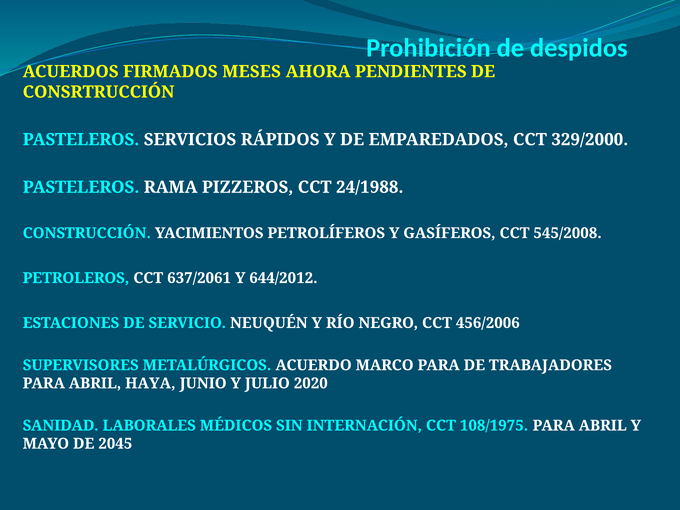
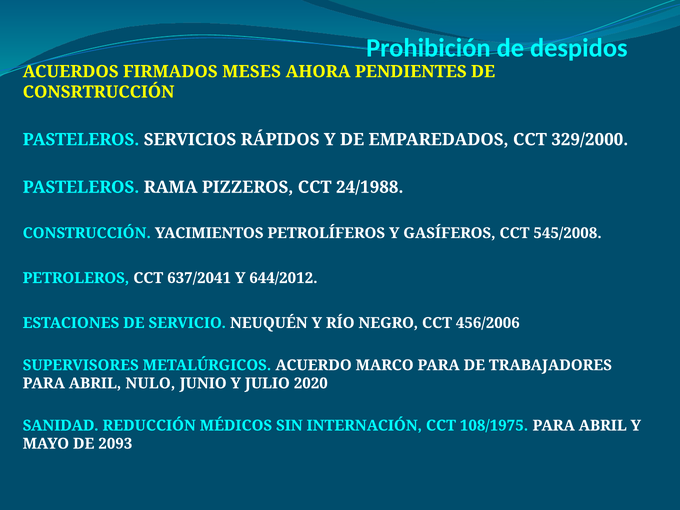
637/2061: 637/2061 -> 637/2041 (199, 278)
HAYA: HAYA -> NULO (150, 383)
LABORALES: LABORALES -> REDUCCIÓN (149, 426)
2045: 2045 -> 2093 (115, 444)
